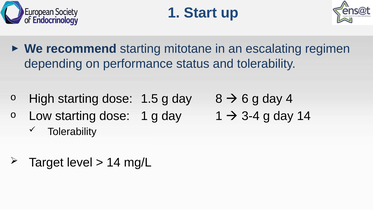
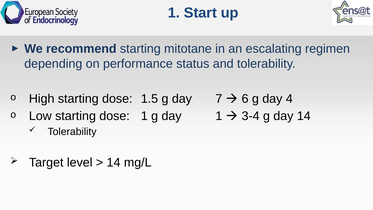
8: 8 -> 7 (219, 99)
